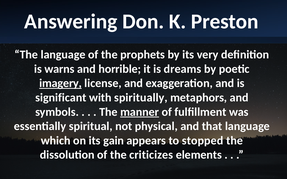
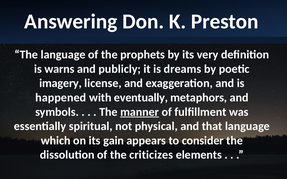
horrible: horrible -> publicly (120, 69)
imagery underline: present -> none (61, 83)
significant: significant -> happened (61, 98)
spiritually: spiritually -> eventually (141, 98)
stopped: stopped -> consider (203, 141)
